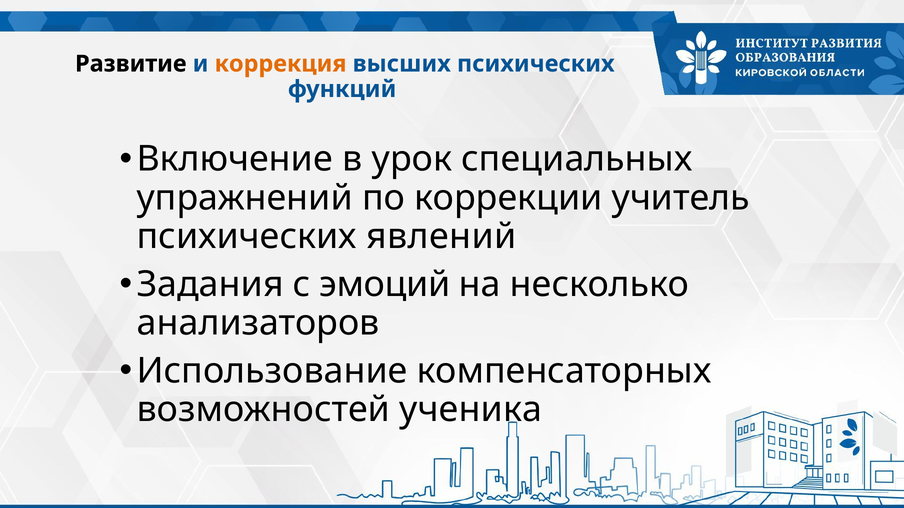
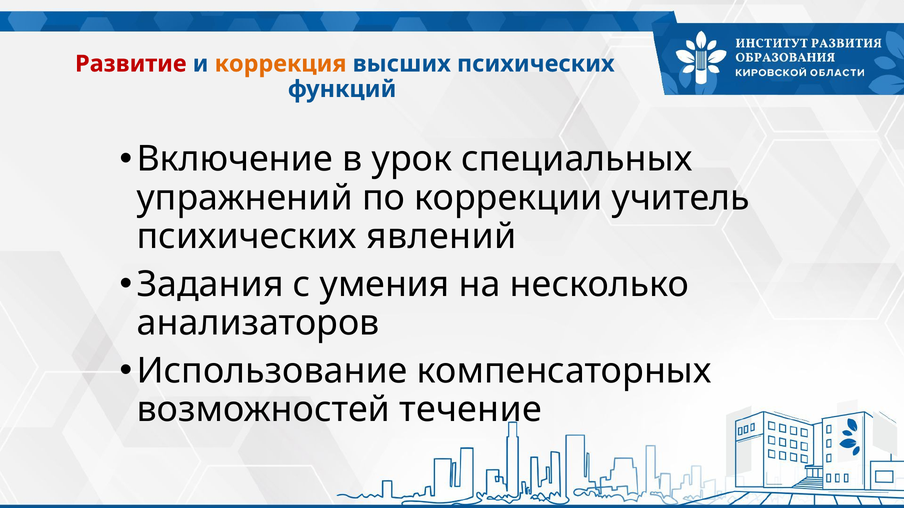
Развитие colour: black -> red (131, 64)
эмоций: эмоций -> умения (385, 285)
ученика: ученика -> течение (471, 410)
